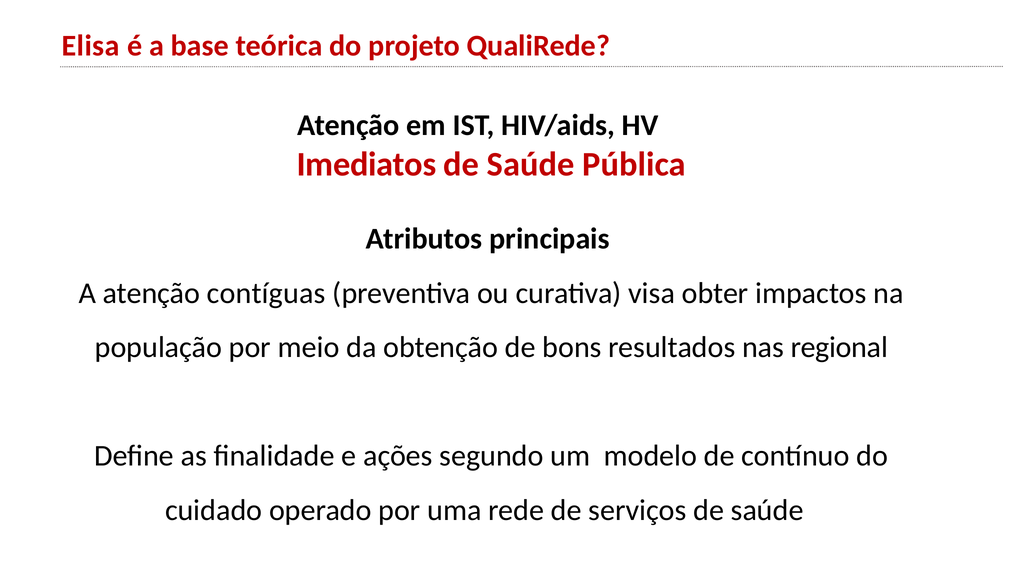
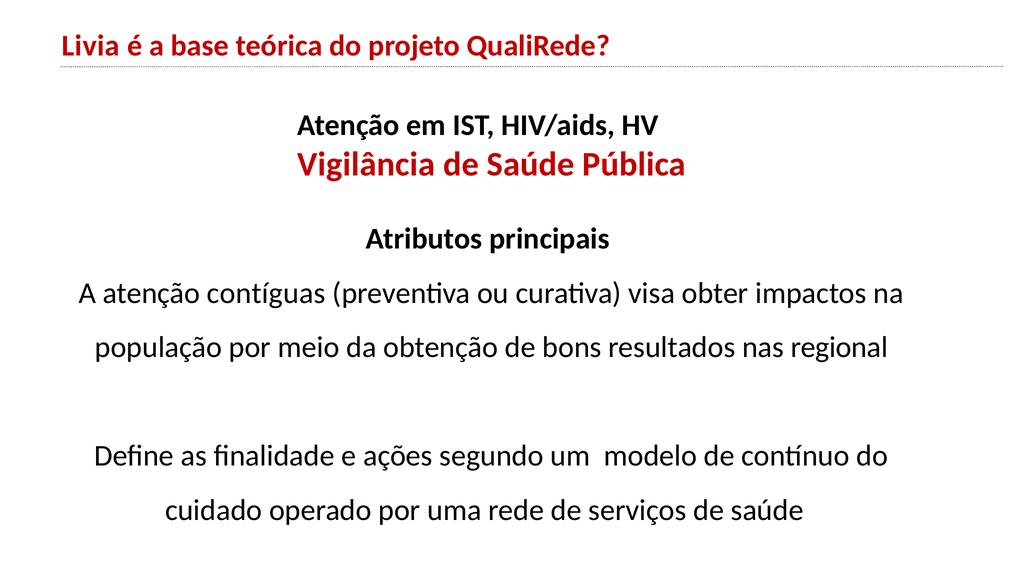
Elisa: Elisa -> Livia (91, 46)
Imediatos: Imediatos -> Vigilância (366, 164)
